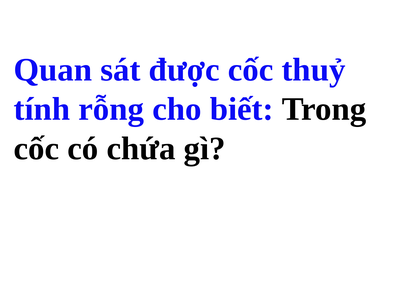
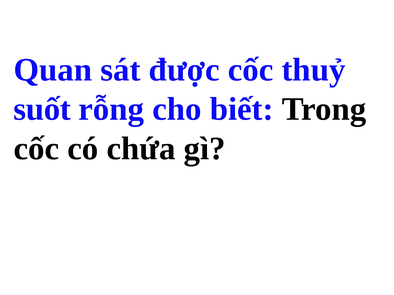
tính: tính -> suốt (42, 109)
